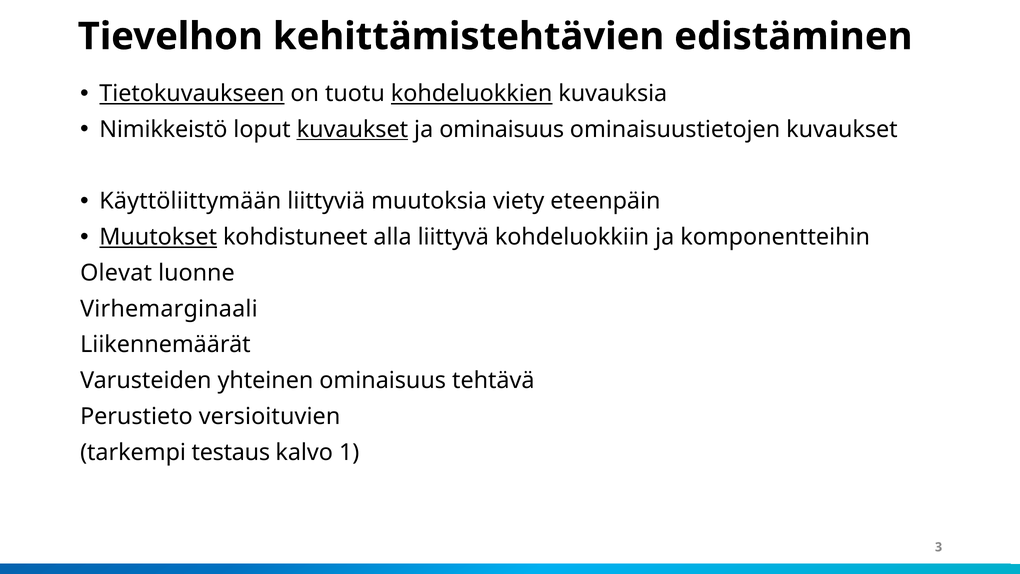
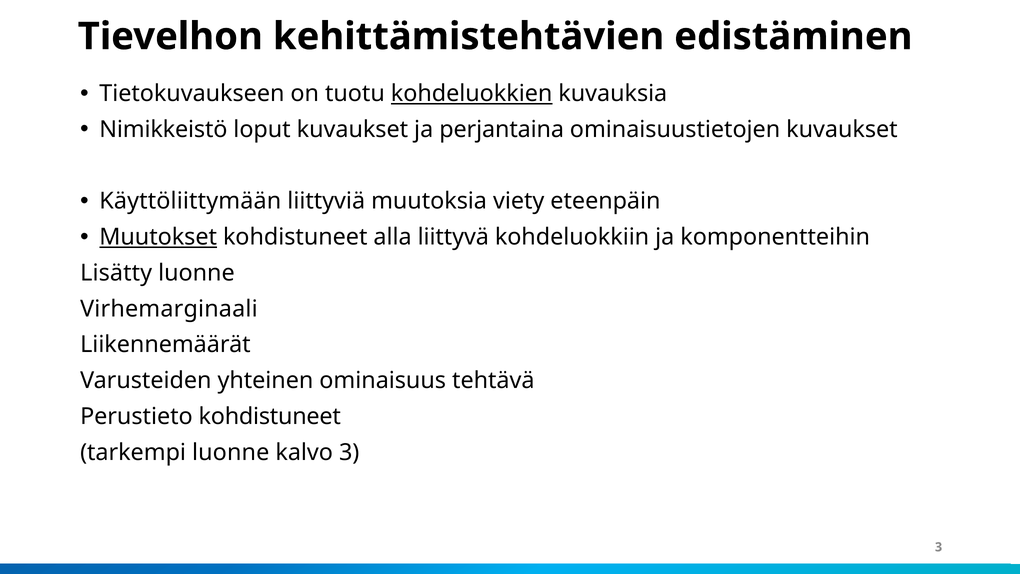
Tietokuvaukseen underline: present -> none (192, 93)
kuvaukset underline: present -> none (352, 129)
ja ominaisuus: ominaisuus -> perjantaina (502, 129)
Olevat: Olevat -> Lisätty (116, 273)
Perustieto versioituvien: versioituvien -> kohdistuneet (270, 416)
tarkempi testaus: testaus -> luonne (231, 452)
kalvo 1: 1 -> 3 (349, 452)
